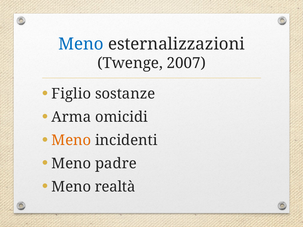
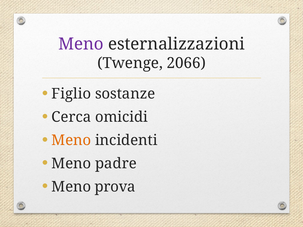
Meno colour: blue -> purple (81, 44)
2007: 2007 -> 2066 (186, 63)
Arma: Arma -> Cerca (71, 117)
realtà: realtà -> prova (115, 187)
